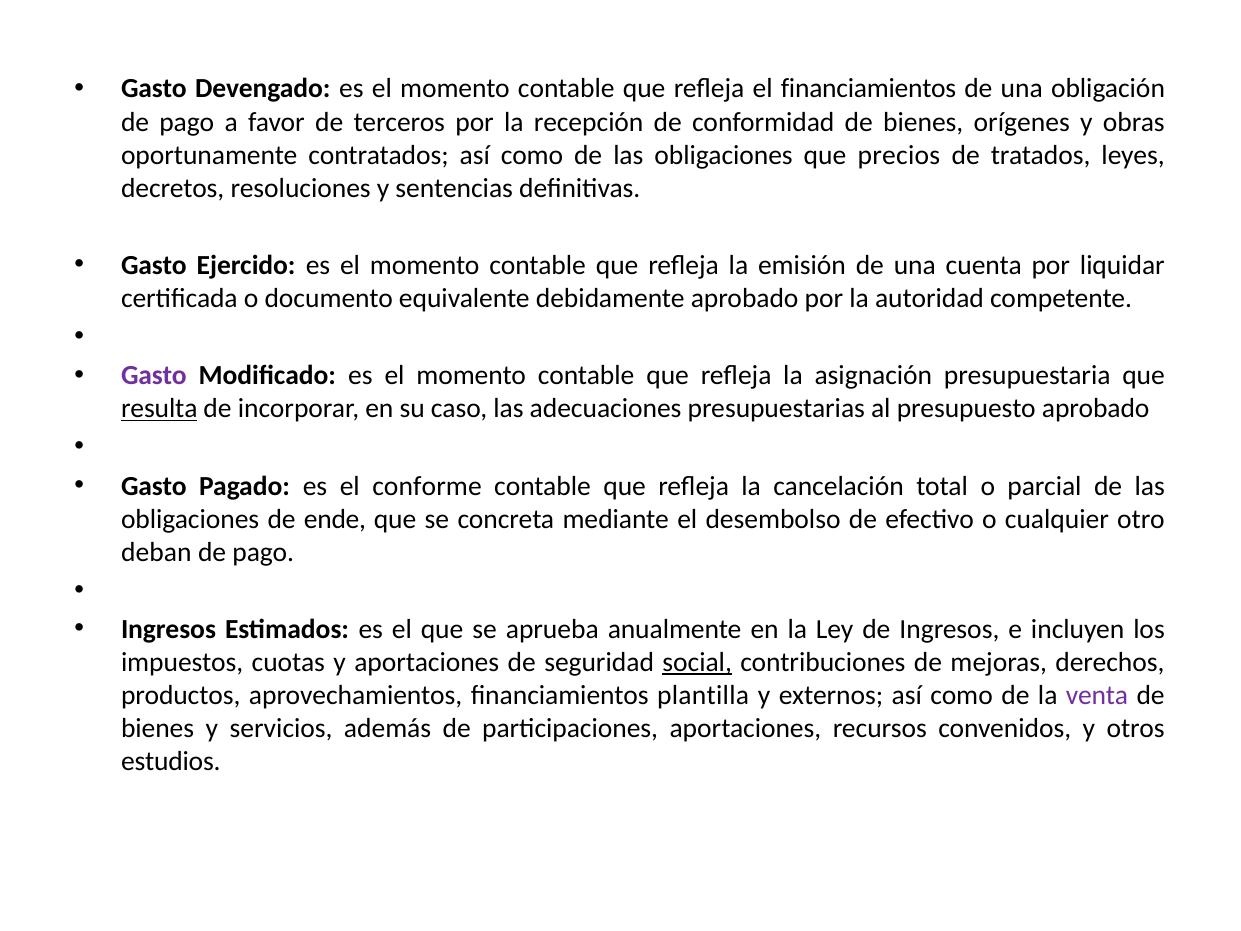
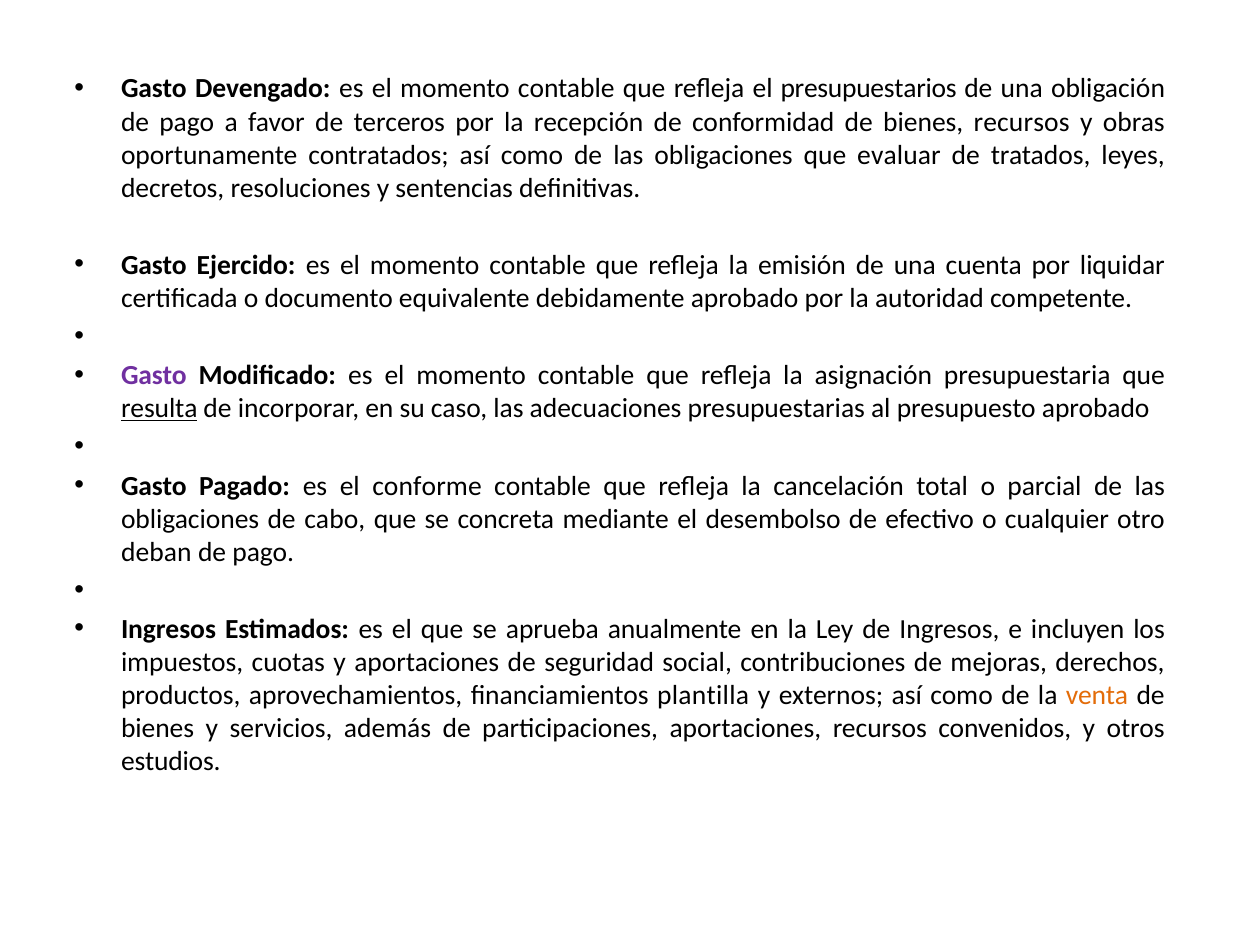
el financiamientos: financiamientos -> presupuestarios (869, 89)
bienes orígenes: orígenes -> recursos (1022, 122)
precios: precios -> evaluar (899, 155)
ende: ende -> cabo (335, 519)
social underline: present -> none (697, 662)
venta colour: purple -> orange (1097, 695)
